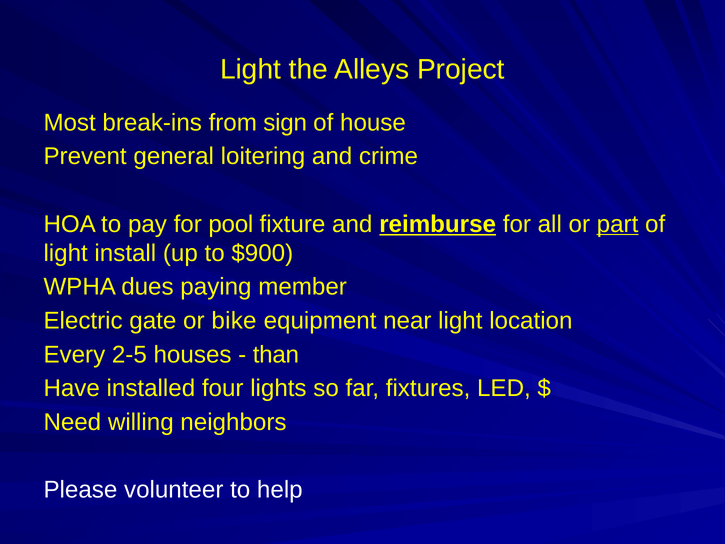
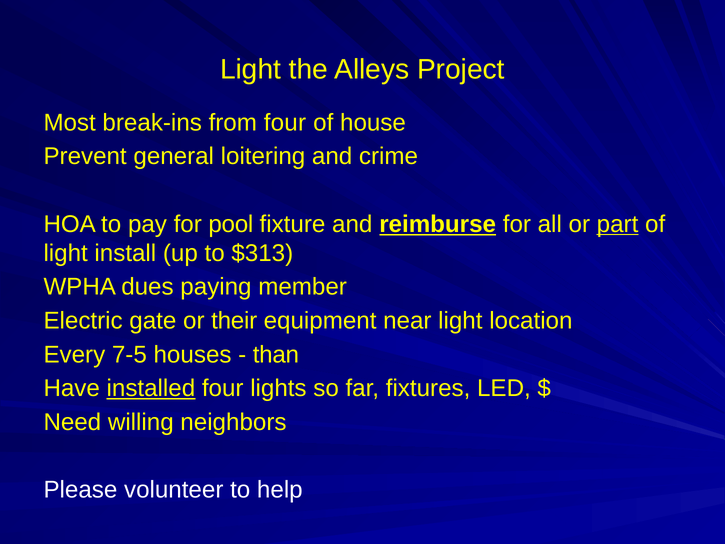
from sign: sign -> four (285, 123)
$900: $900 -> $313 (262, 253)
bike: bike -> their (234, 321)
2-5: 2-5 -> 7-5 (129, 354)
installed underline: none -> present (151, 388)
